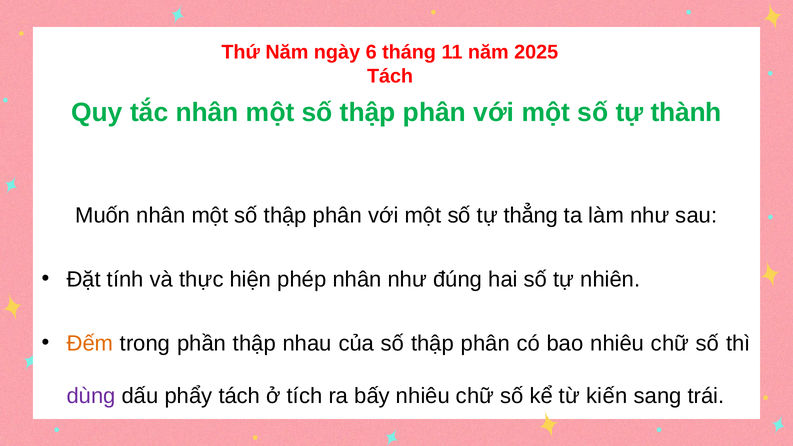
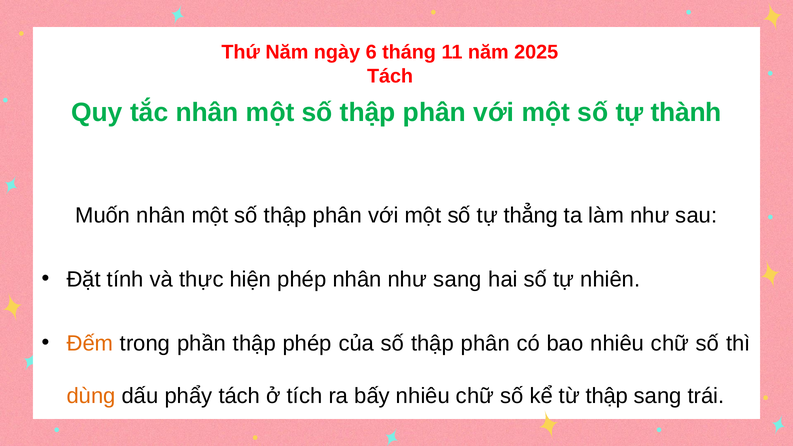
như đúng: đúng -> sang (458, 279)
thập nhau: nhau -> phép (307, 343)
dùng colour: purple -> orange (91, 396)
từ kiến: kiến -> thập (607, 396)
